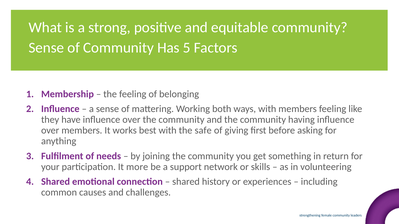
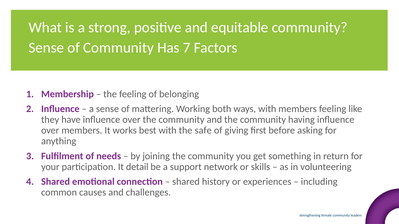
5: 5 -> 7 (187, 48)
more: more -> detail (137, 167)
